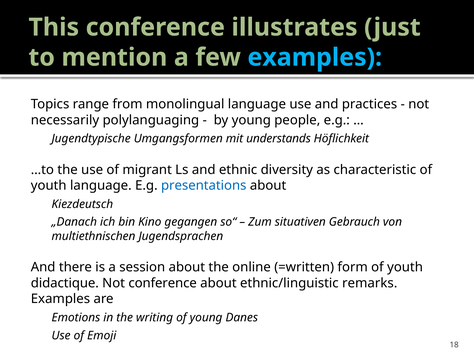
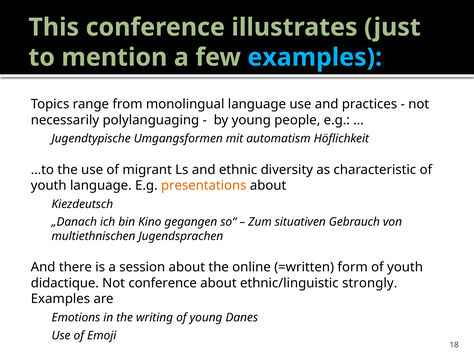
understands: understands -> automatism (278, 139)
presentations colour: blue -> orange (204, 185)
remarks: remarks -> strongly (370, 283)
